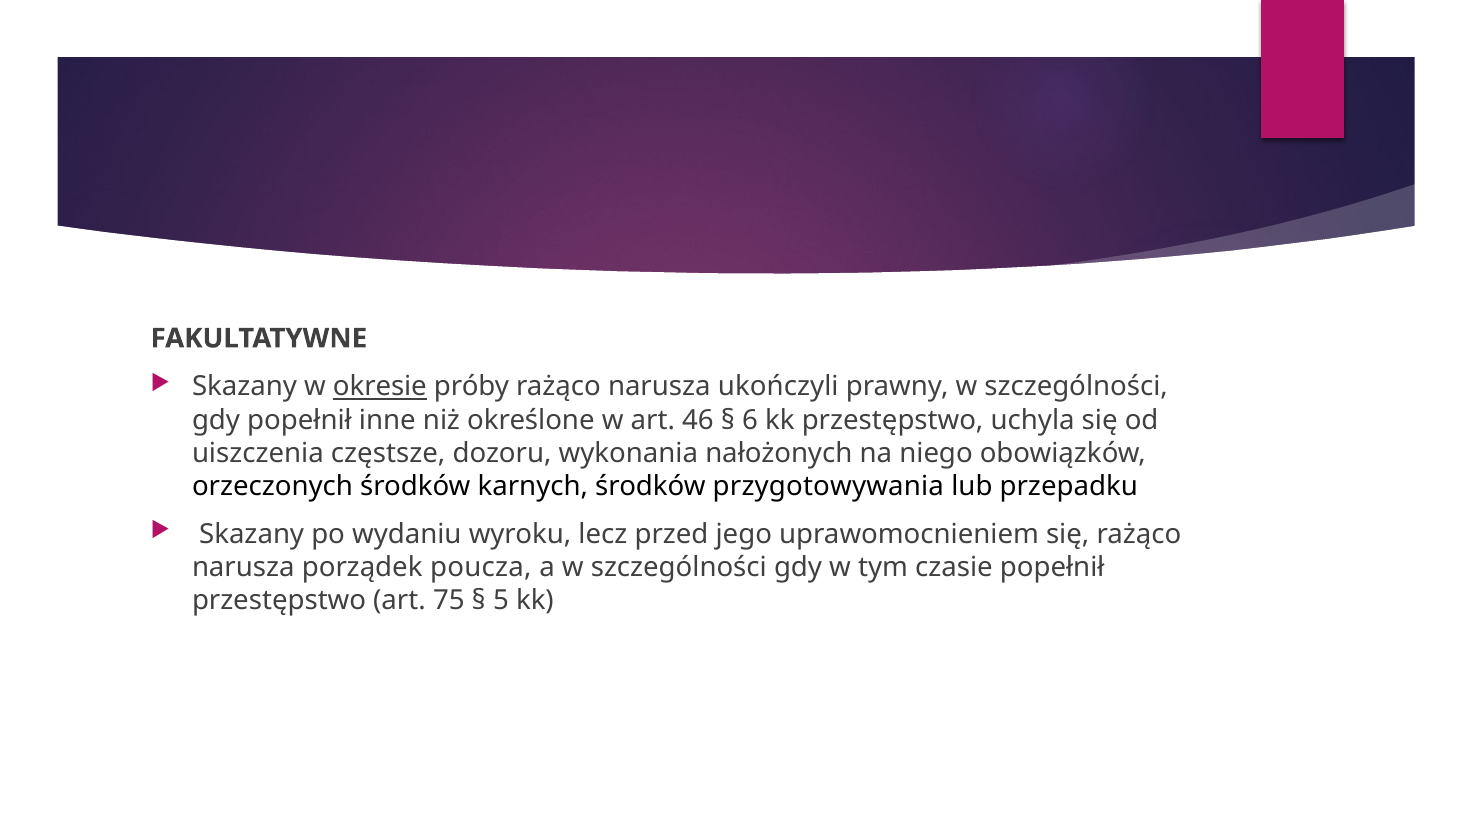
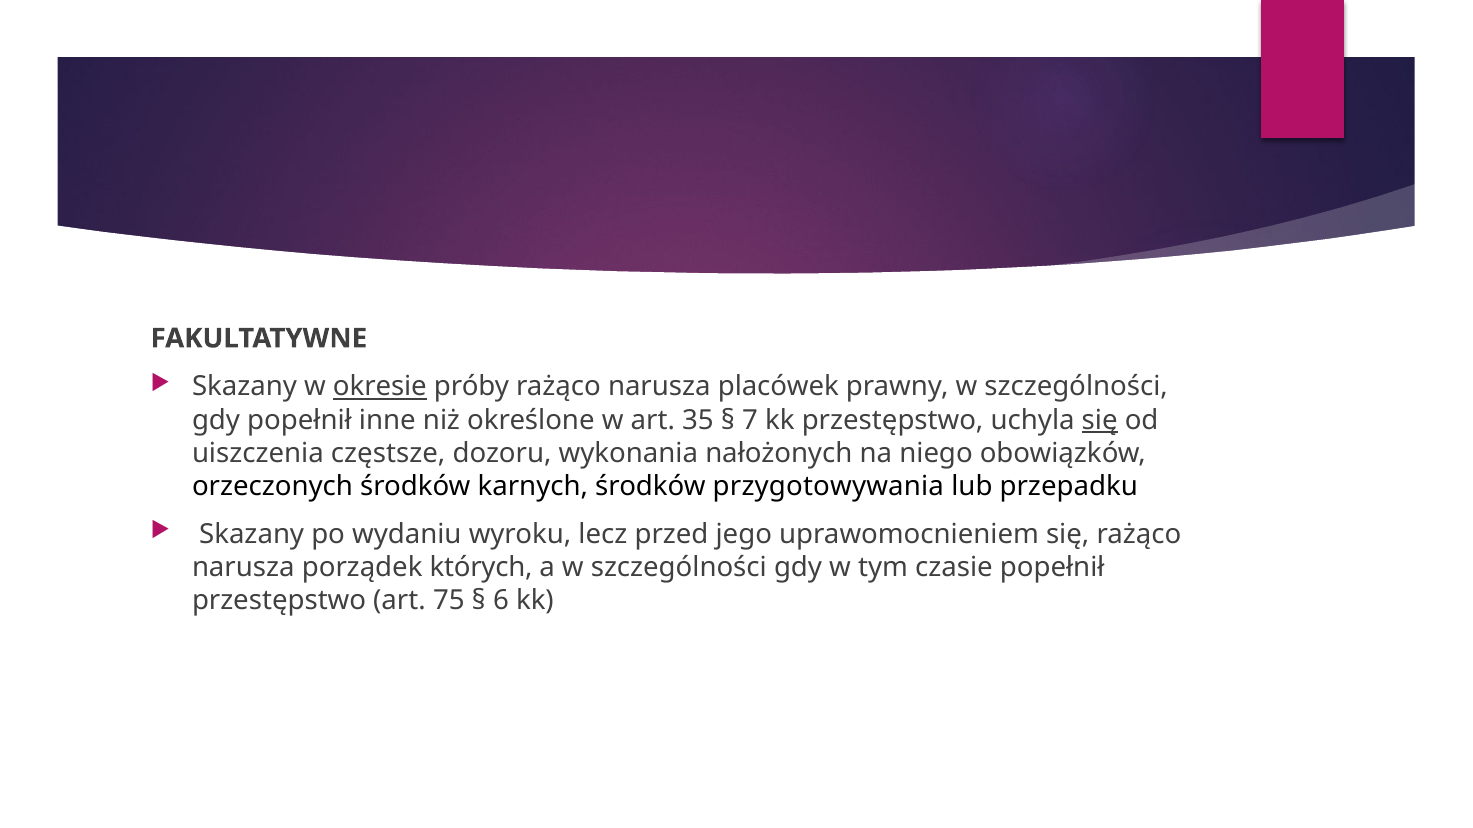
ukończyli: ukończyli -> placówek (778, 387)
46: 46 -> 35 (698, 420)
6: 6 -> 7 (750, 420)
się underline: none -> present (1100, 420)
poucza: poucza -> których (481, 568)
5: 5 -> 6 (501, 601)
